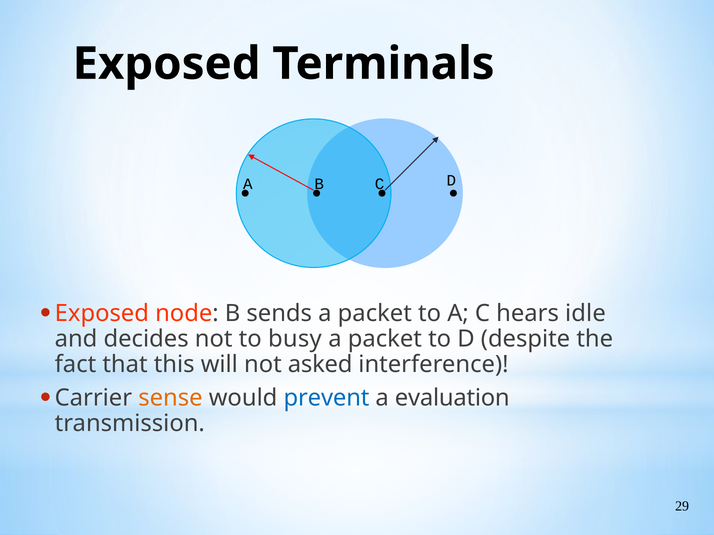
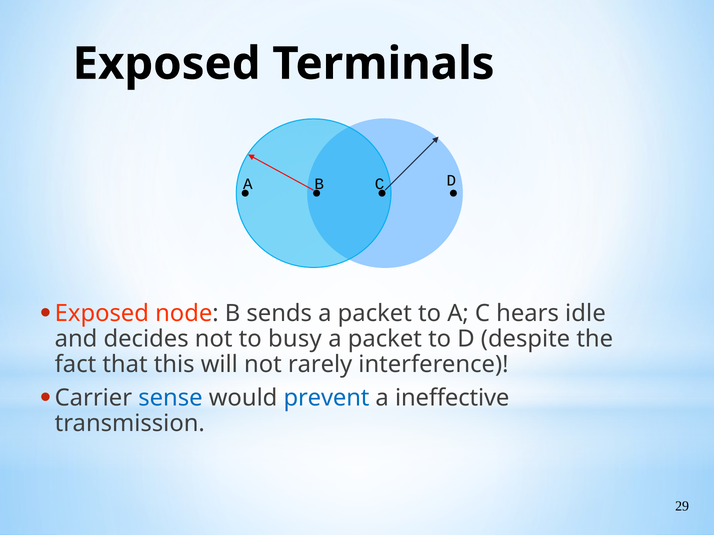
asked: asked -> rarely (320, 365)
sense colour: orange -> blue (170, 398)
evaluation: evaluation -> ineffective (452, 398)
